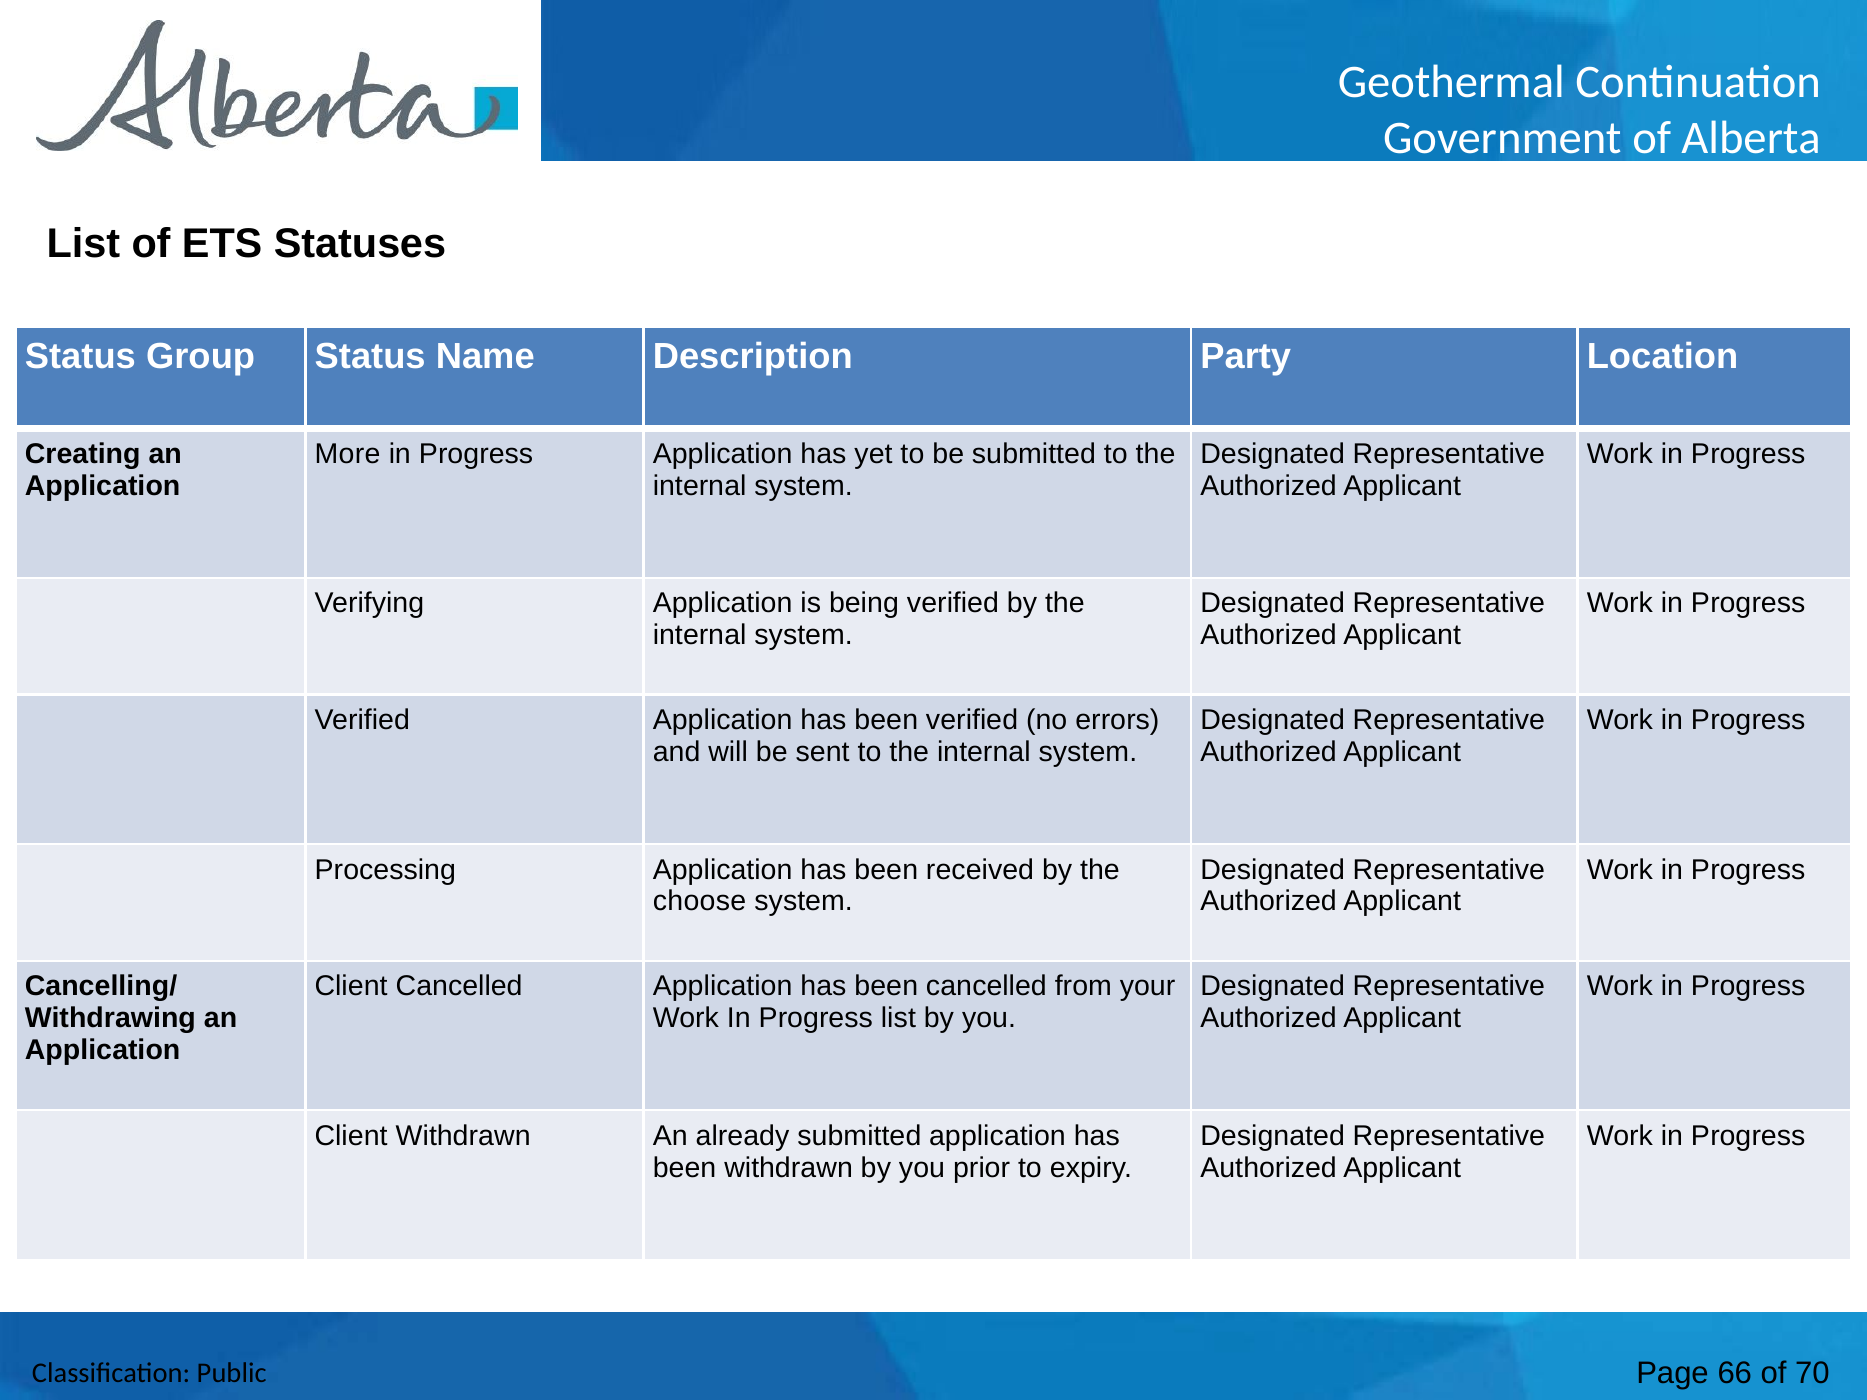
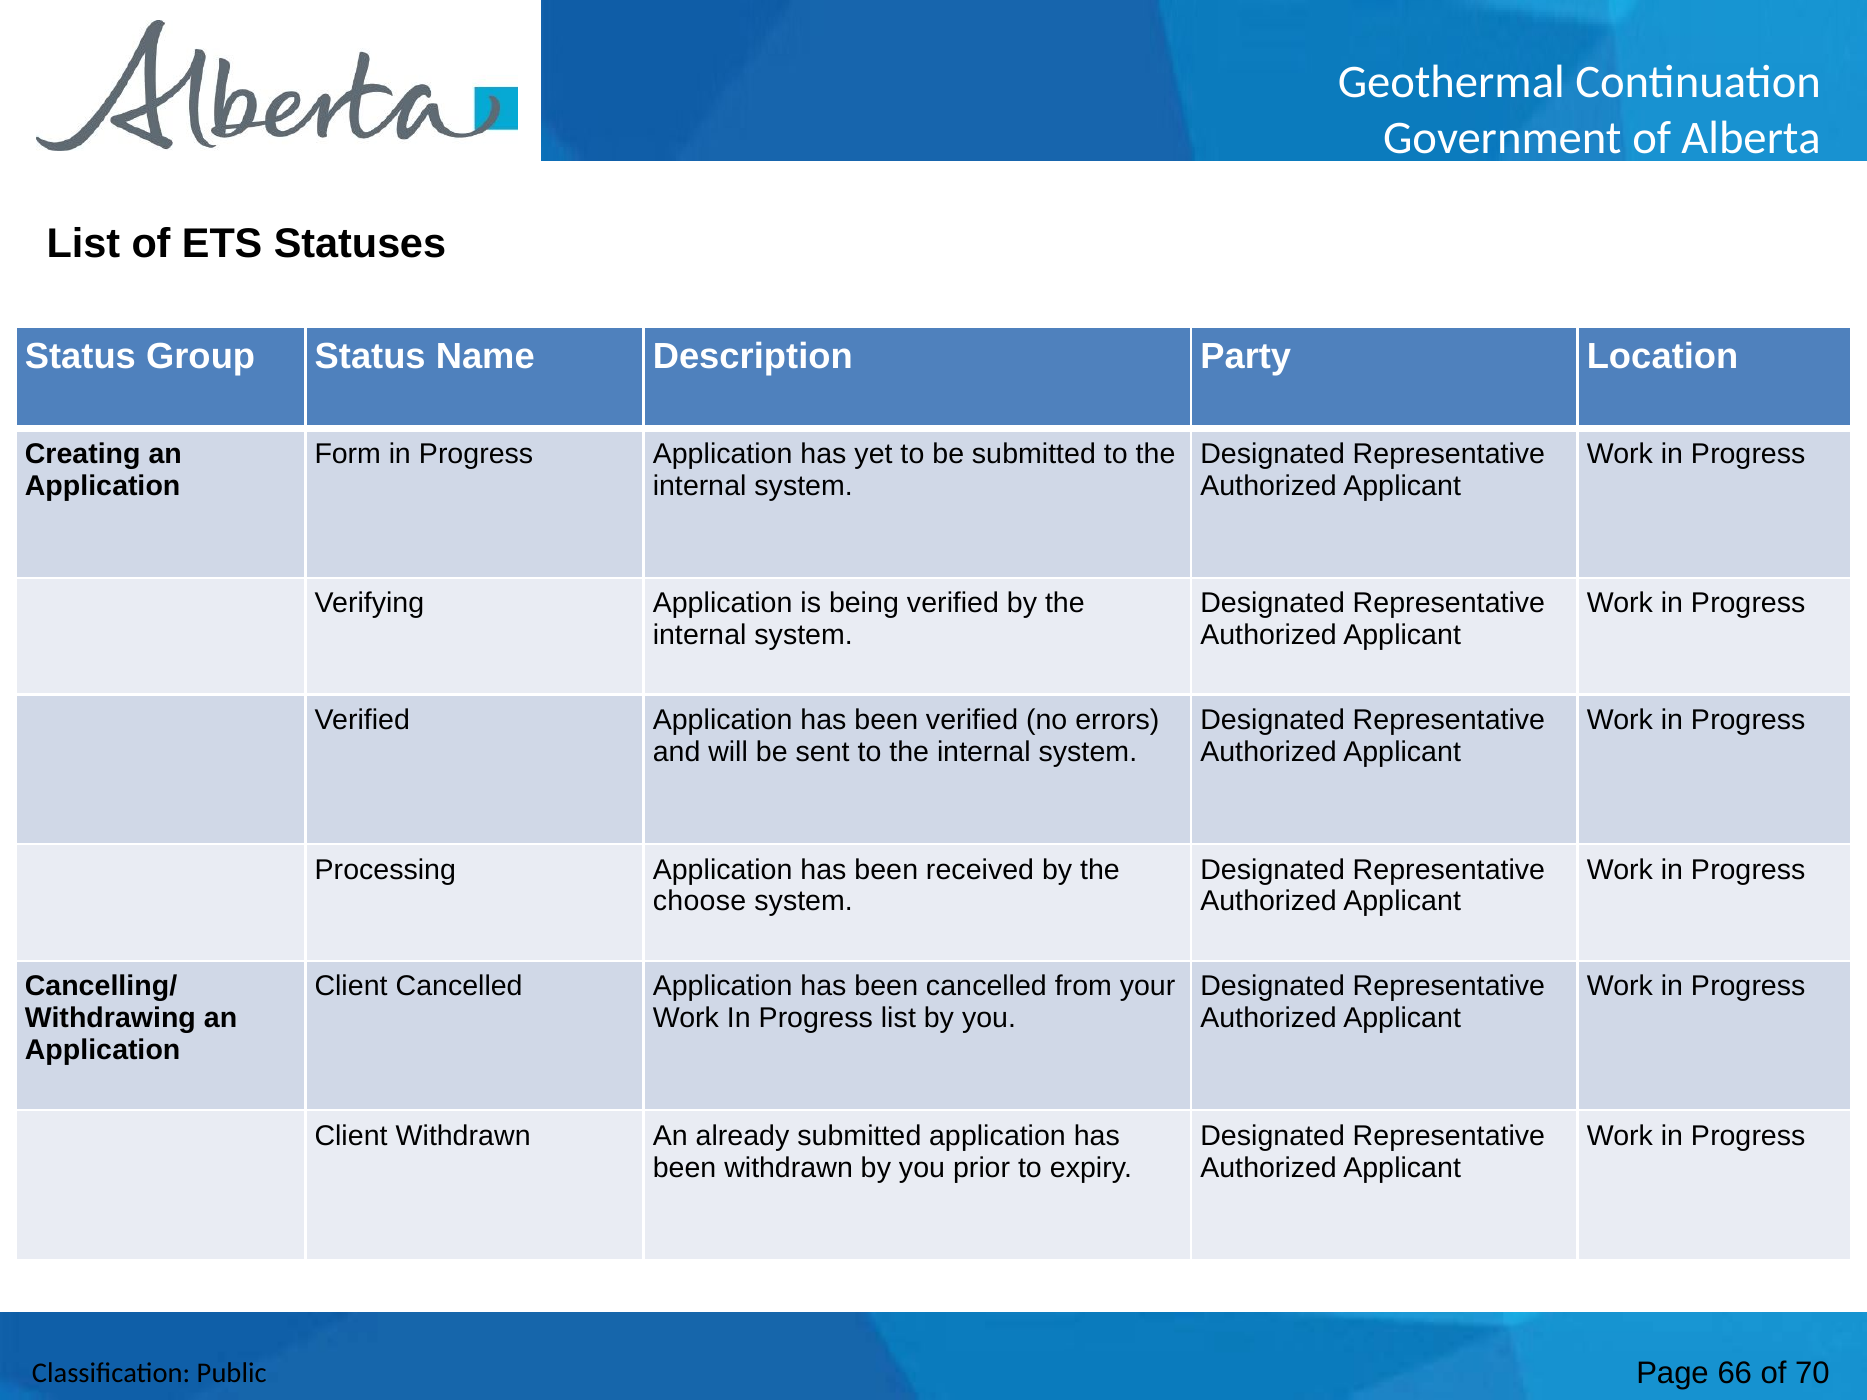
More: More -> Form (348, 454)
